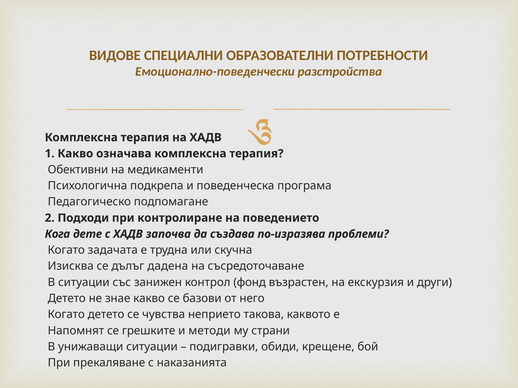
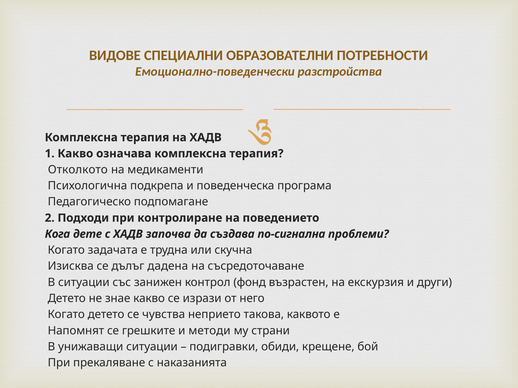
Обективни: Обективни -> Отколкото (78, 170)
по-изразява: по-изразява -> по-сигнална (291, 234)
базови: базови -> изрази (202, 299)
